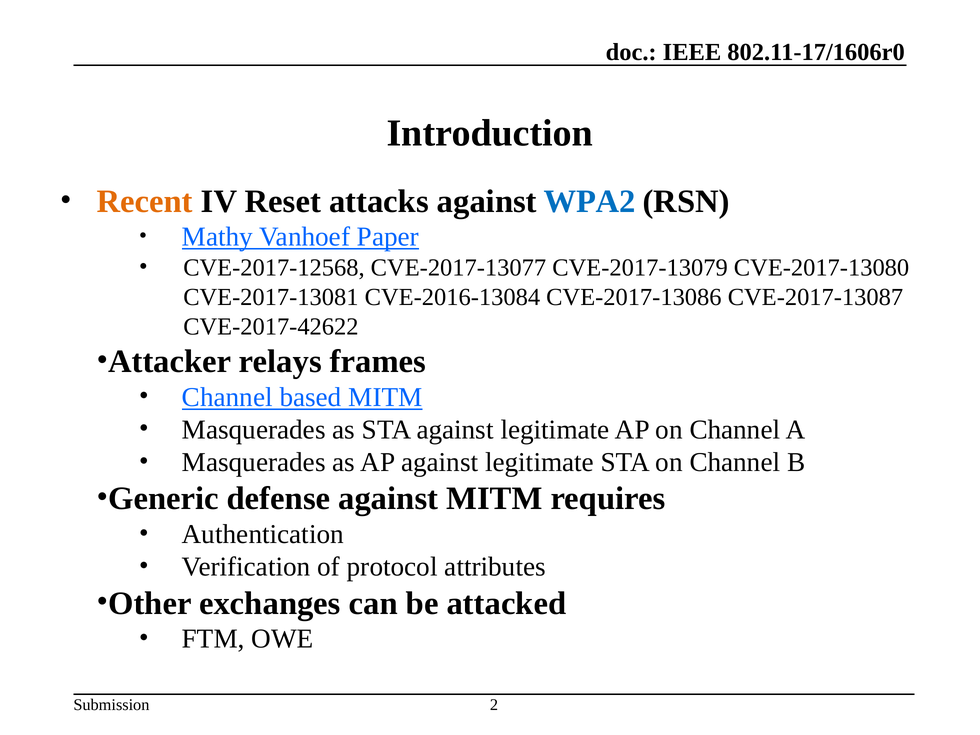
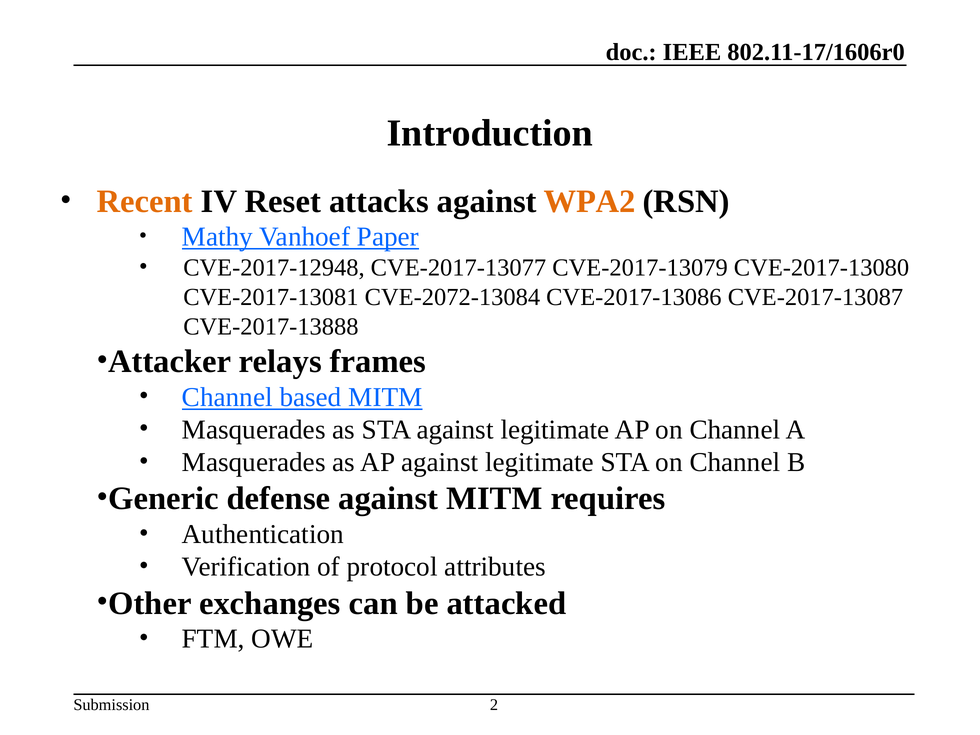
WPA2 colour: blue -> orange (590, 201)
CVE-2017-12568: CVE-2017-12568 -> CVE-2017-12948 (274, 268)
CVE-2016-13084: CVE-2016-13084 -> CVE-2072-13084 (452, 297)
CVE-2017-42622: CVE-2017-42622 -> CVE-2017-13888 (271, 327)
